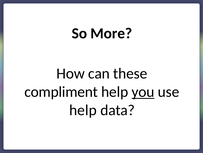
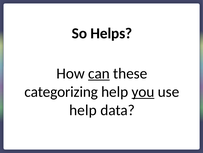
More: More -> Helps (111, 33)
can underline: none -> present (99, 73)
compliment: compliment -> categorizing (61, 91)
